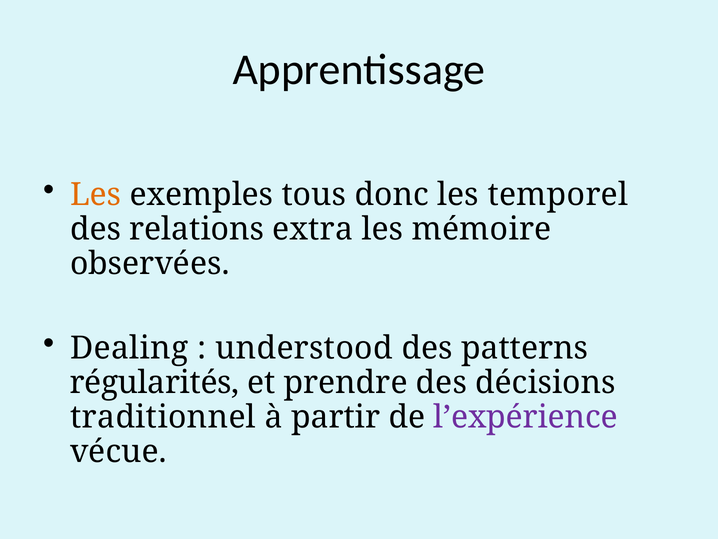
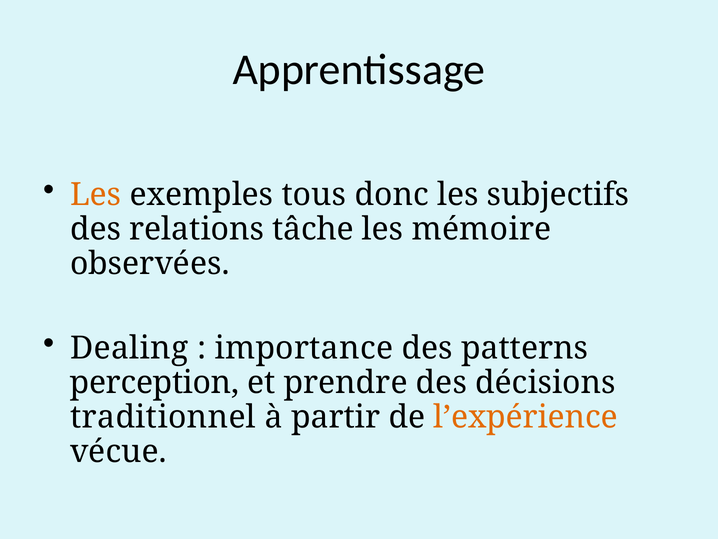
temporel: temporel -> subjectifs (558, 195)
extra: extra -> tâche (313, 229)
understood: understood -> importance (304, 348)
régularités: régularités -> perception (155, 382)
l’expérience colour: purple -> orange (526, 417)
